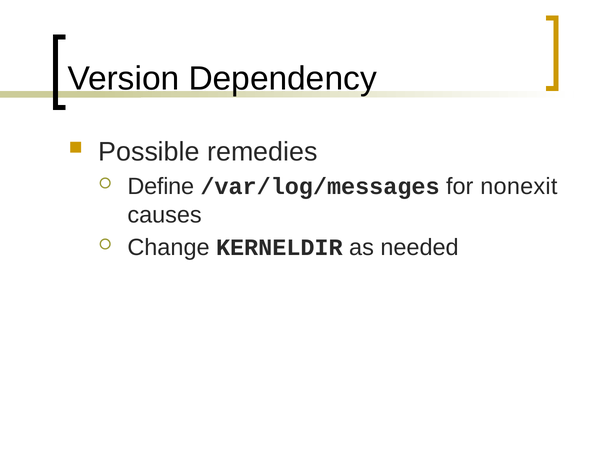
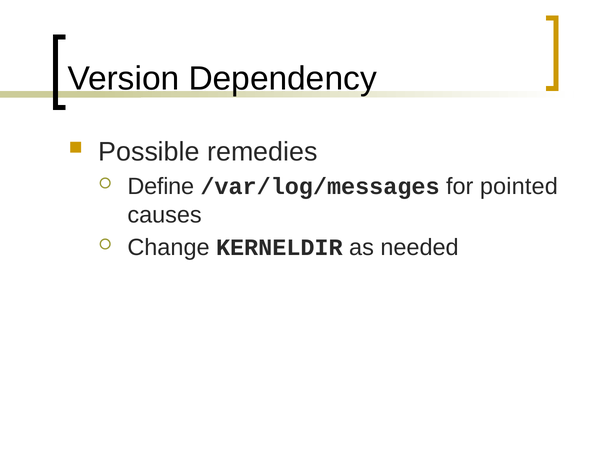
nonexit: nonexit -> pointed (519, 187)
